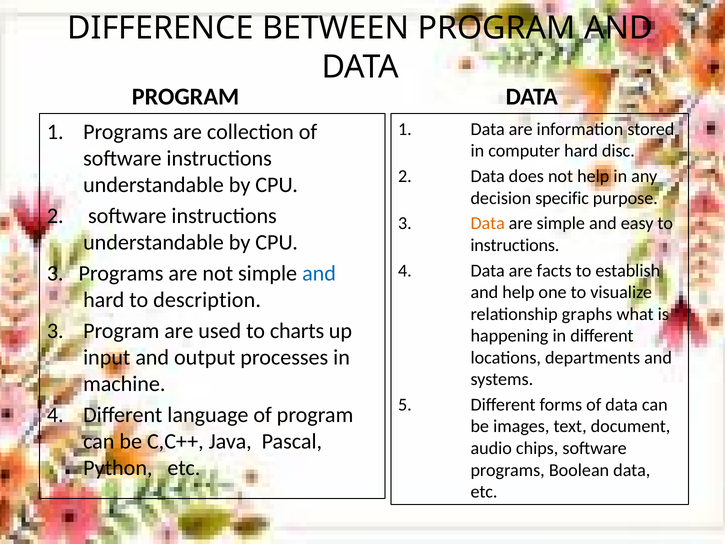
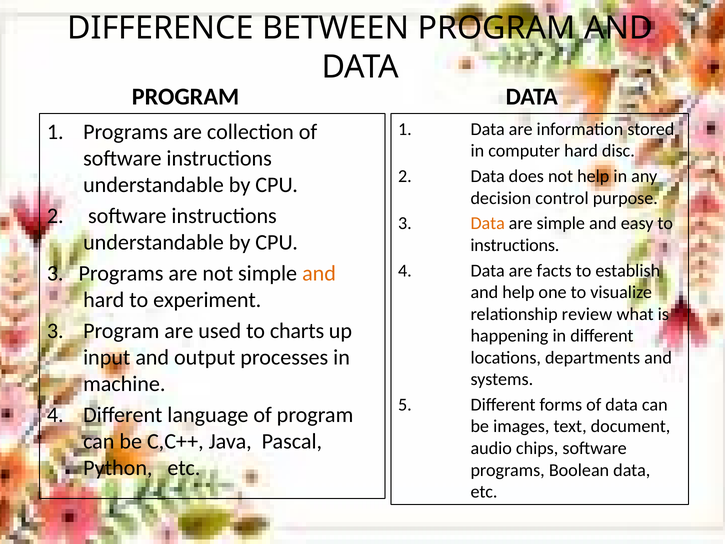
specific: specific -> control (562, 198)
and colour: blue -> orange (319, 273)
description: description -> experiment (207, 300)
graphs: graphs -> review (587, 314)
